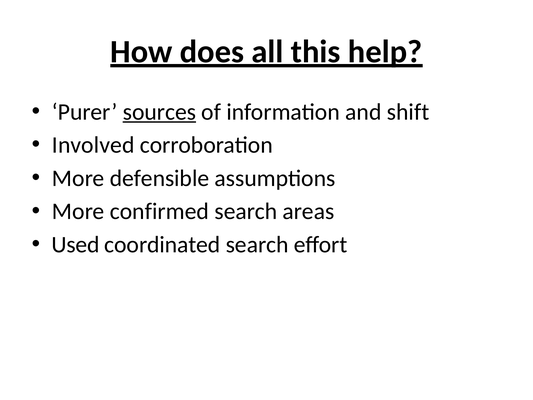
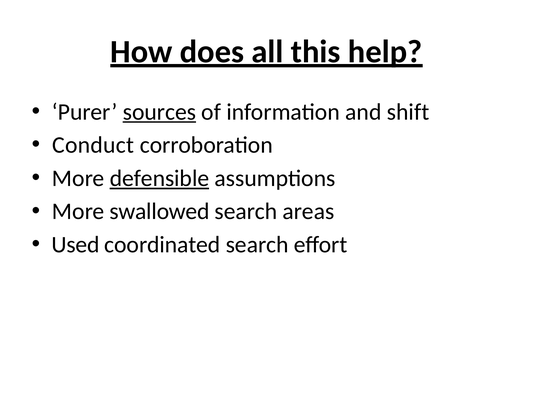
Involved: Involved -> Conduct (93, 145)
defensible underline: none -> present (159, 178)
confirmed: confirmed -> swallowed (160, 211)
